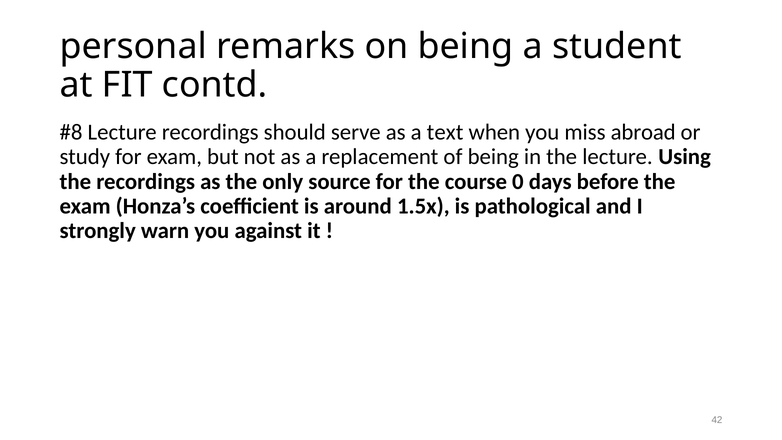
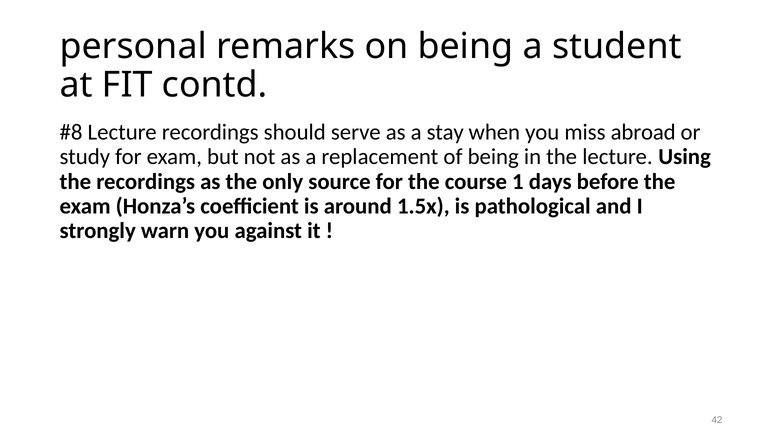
text: text -> stay (445, 132)
0: 0 -> 1 (518, 181)
